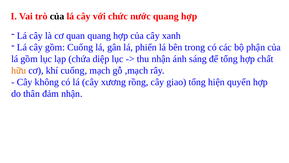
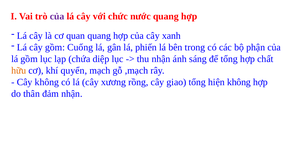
của colour: black -> purple (57, 16)
khí cuống: cuống -> quyển (74, 70)
hiện quyển: quyển -> không (239, 82)
